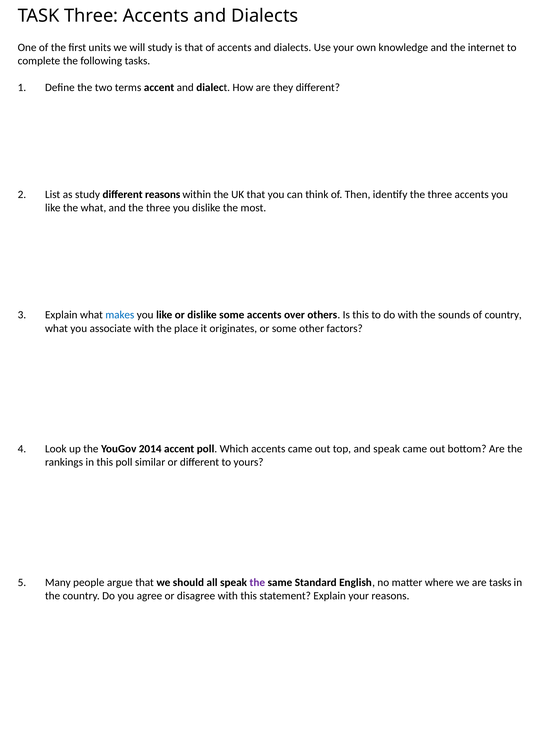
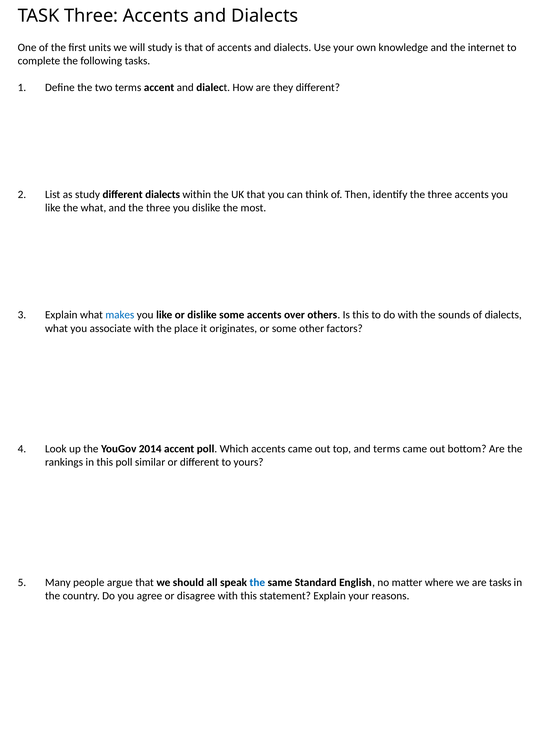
different reasons: reasons -> dialects (163, 195)
of country: country -> dialects (503, 315)
and speak: speak -> terms (387, 449)
the colour: purple -> blue (257, 583)
